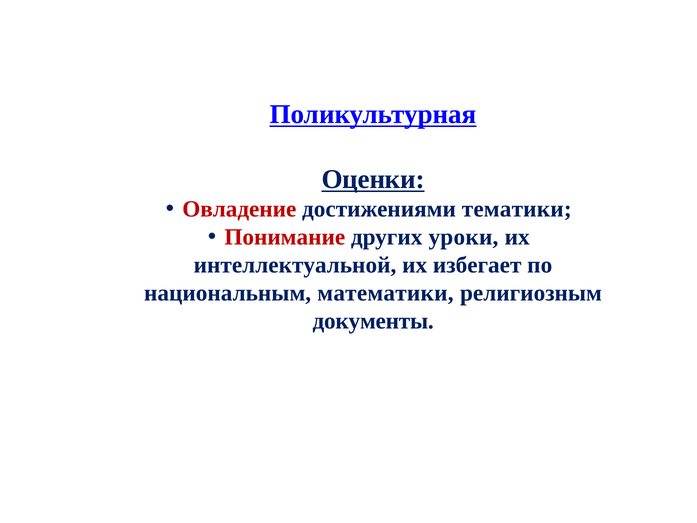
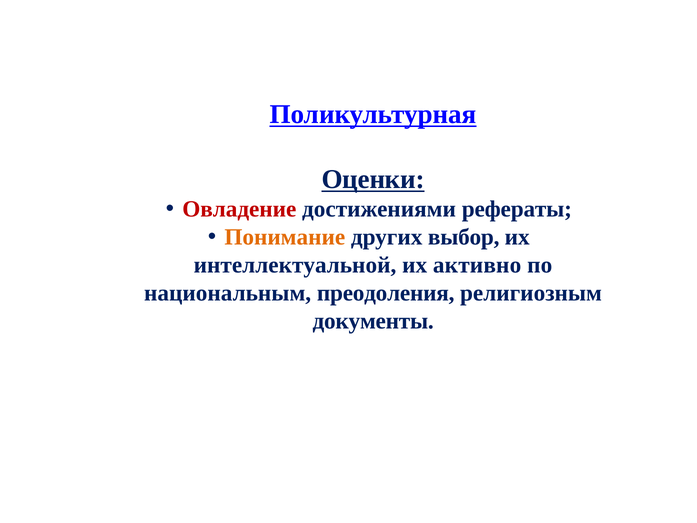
тематики: тематики -> рефераты (517, 209)
Понимание colour: red -> orange (285, 237)
уроки: уроки -> выбор (464, 237)
избегает: избегает -> активно (477, 265)
математики: математики -> преодоления (386, 293)
